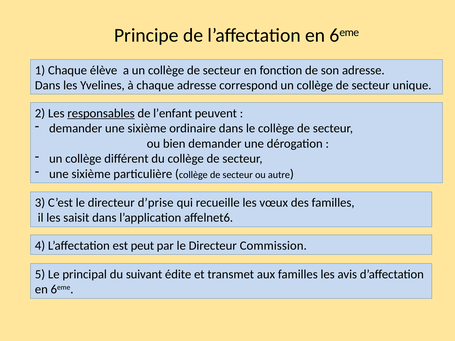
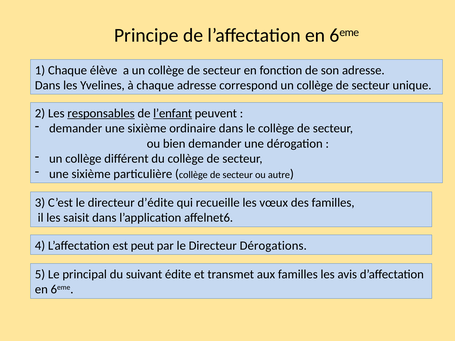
l’enfant underline: none -> present (173, 113)
d’prise: d’prise -> d’édite (156, 203)
Commission: Commission -> Dérogations (273, 246)
